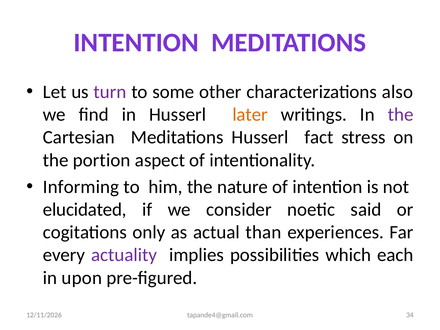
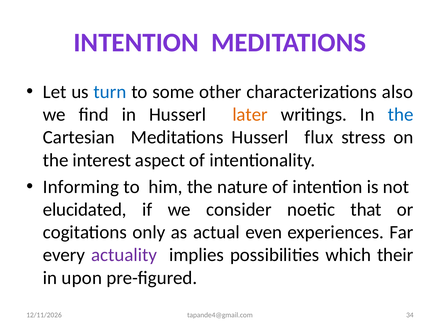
turn colour: purple -> blue (110, 92)
the colour: purple -> blue (401, 115)
fact: fact -> flux (319, 137)
portion: portion -> interest (102, 160)
said: said -> that (366, 210)
than: than -> even (264, 232)
each: each -> their (395, 255)
